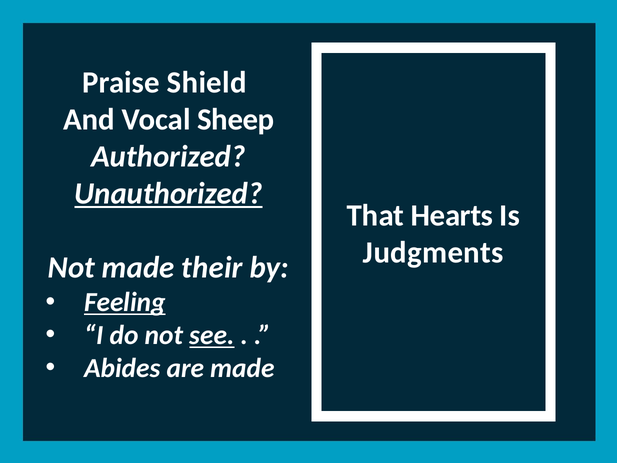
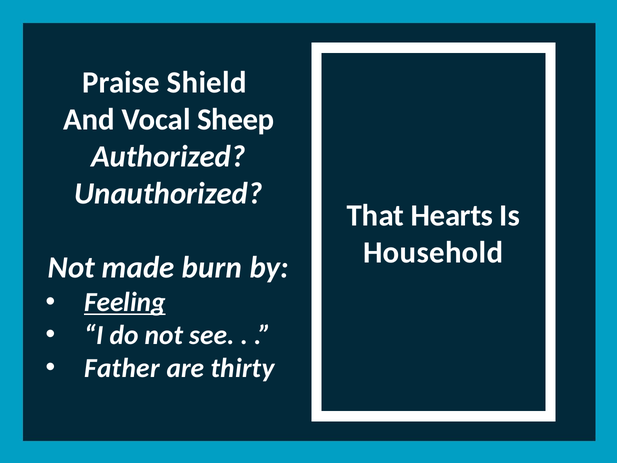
Unauthorized underline: present -> none (168, 193)
Judgments: Judgments -> Household (433, 252)
their: their -> burn (212, 267)
see underline: present -> none (212, 335)
Abides: Abides -> Father (122, 368)
are made: made -> thirty (243, 368)
